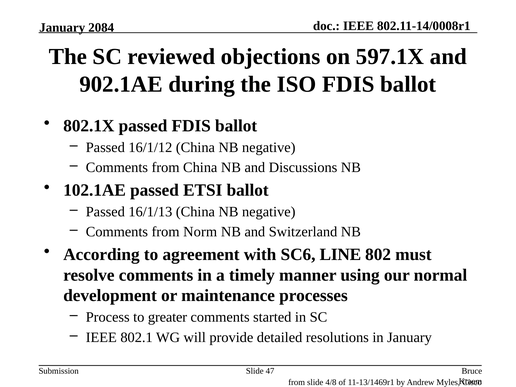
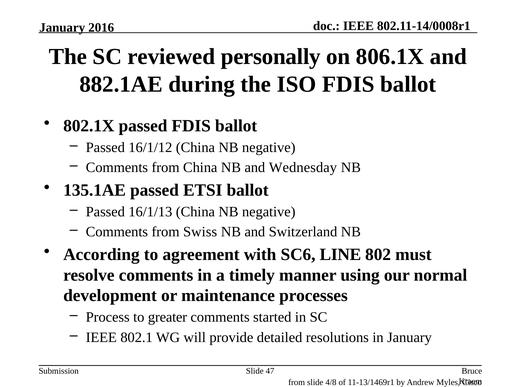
2084: 2084 -> 2016 (101, 28)
objections: objections -> personally (271, 57)
597.1X: 597.1X -> 806.1X (390, 57)
902.1AE: 902.1AE -> 882.1AE (121, 84)
Discussions: Discussions -> Wednesday (303, 168)
102.1AE: 102.1AE -> 135.1AE (95, 190)
Norm: Norm -> Swiss (200, 232)
